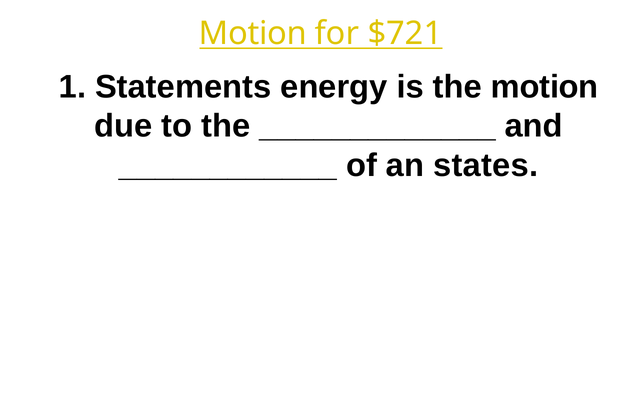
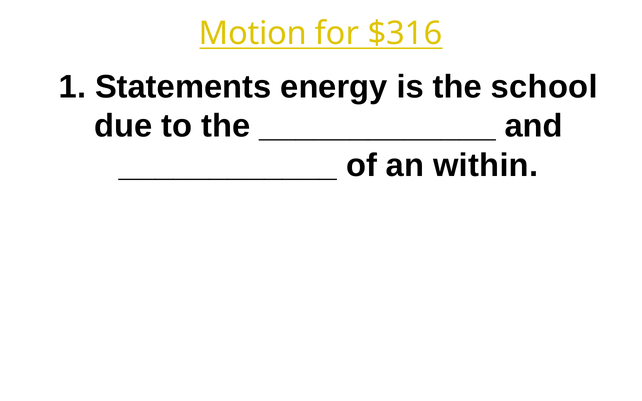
$721: $721 -> $316 (405, 33)
the motion: motion -> school (544, 87)
states: states -> within (486, 165)
